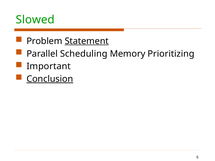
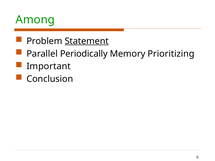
Slowed: Slowed -> Among (35, 20)
Scheduling: Scheduling -> Periodically (84, 54)
Conclusion underline: present -> none (50, 79)
